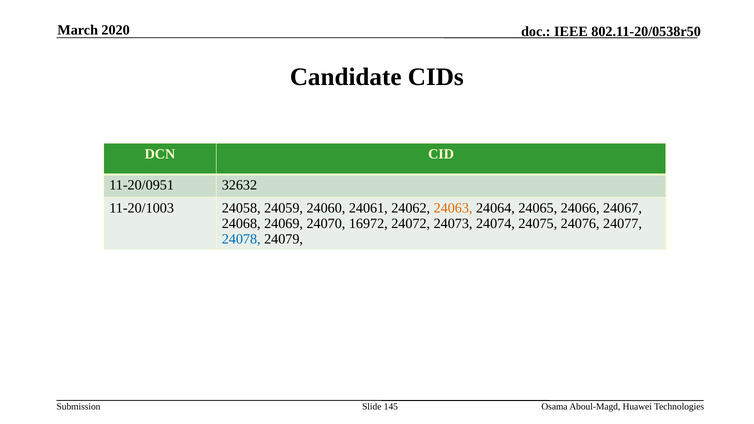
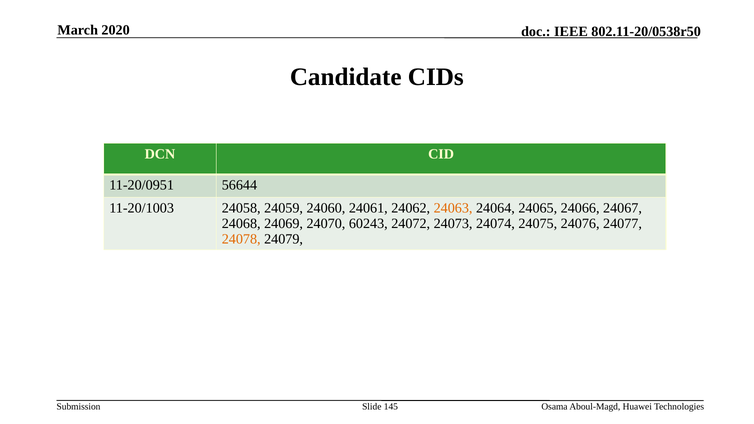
32632: 32632 -> 56644 (239, 185)
16972: 16972 -> 60243 (368, 224)
24078 colour: blue -> orange (241, 239)
